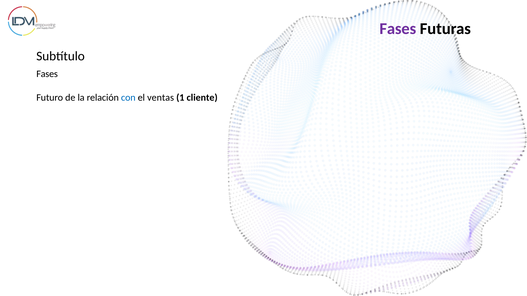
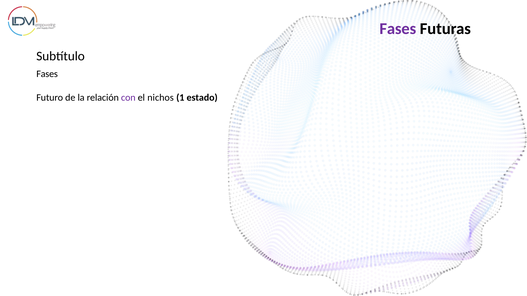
con colour: blue -> purple (128, 98)
ventas: ventas -> nichos (161, 98)
cliente: cliente -> estado (202, 98)
